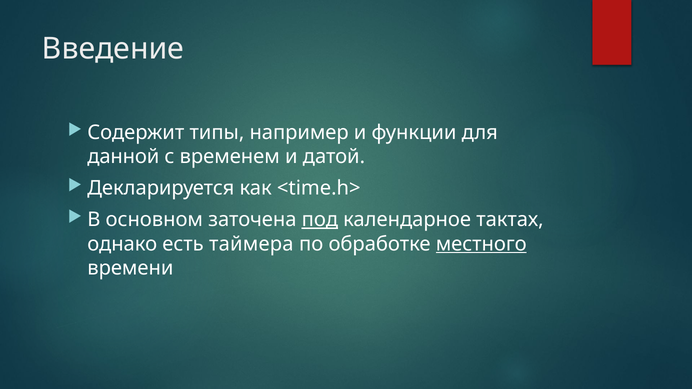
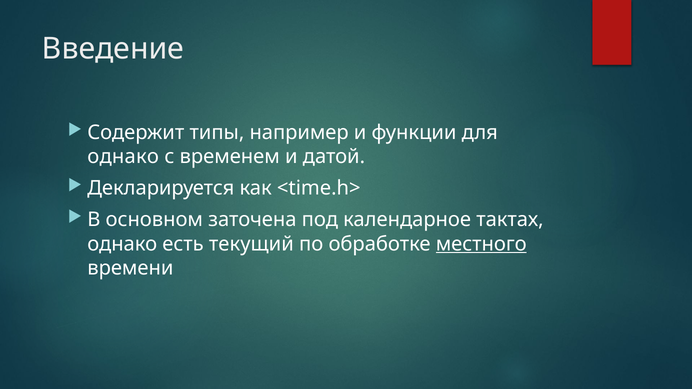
данной: данной -> однако (123, 157)
под underline: present -> none (320, 220)
таймера: таймера -> текущий (251, 244)
